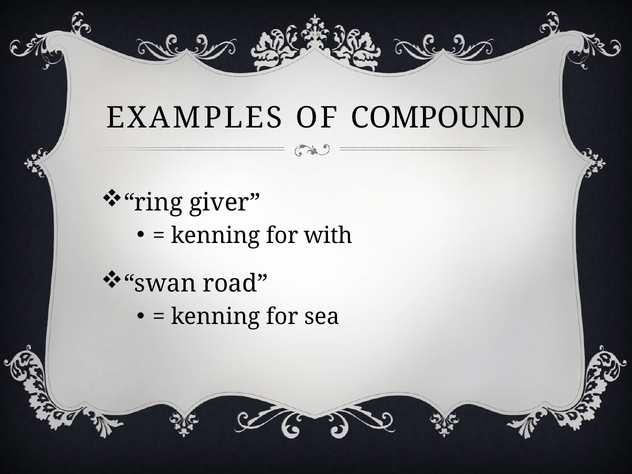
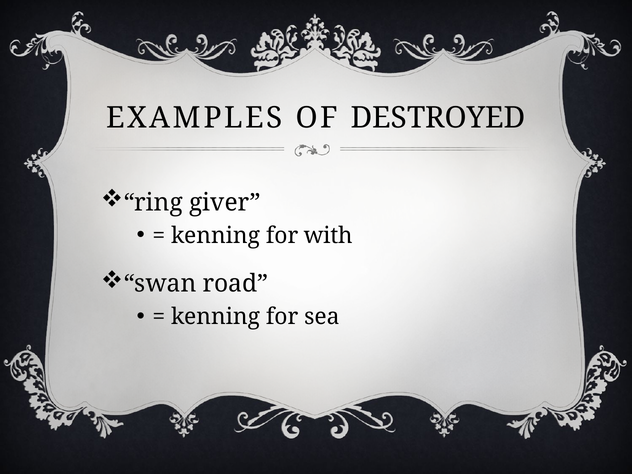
COMPOUND: COMPOUND -> DESTROYED (438, 118)
